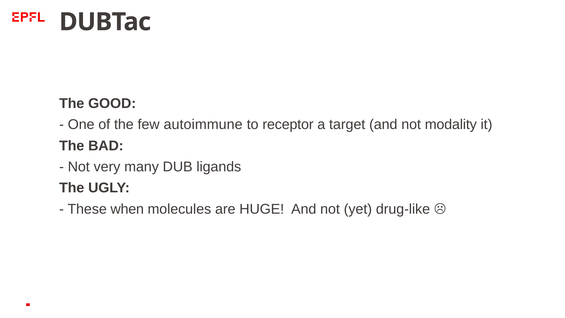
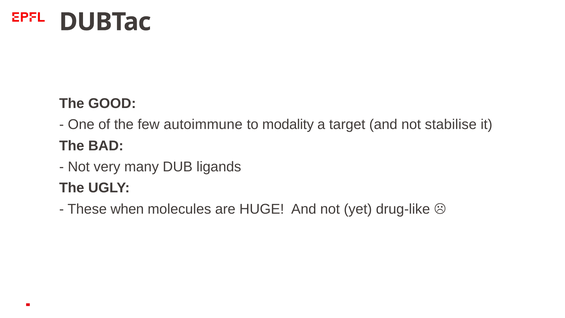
receptor: receptor -> modality (288, 124)
modality: modality -> stabilise (451, 124)
